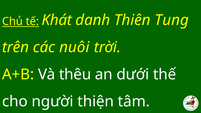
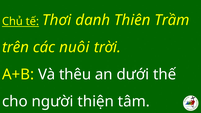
Khát: Khát -> Thơi (57, 20)
Tung: Tung -> Trầm (172, 20)
